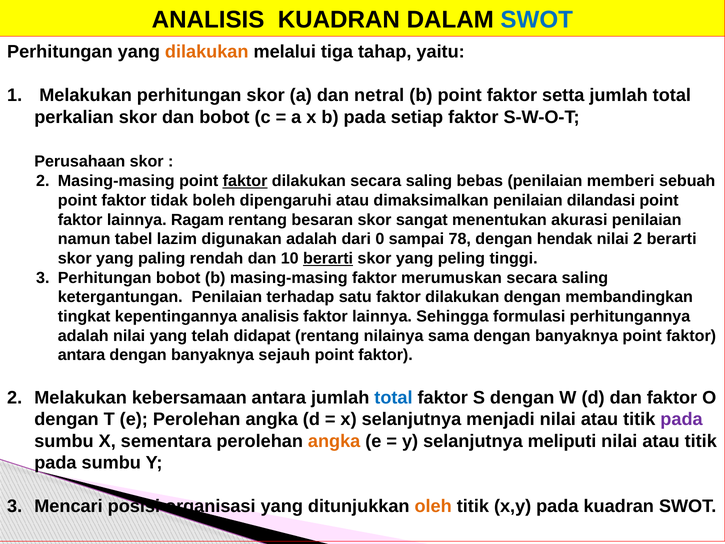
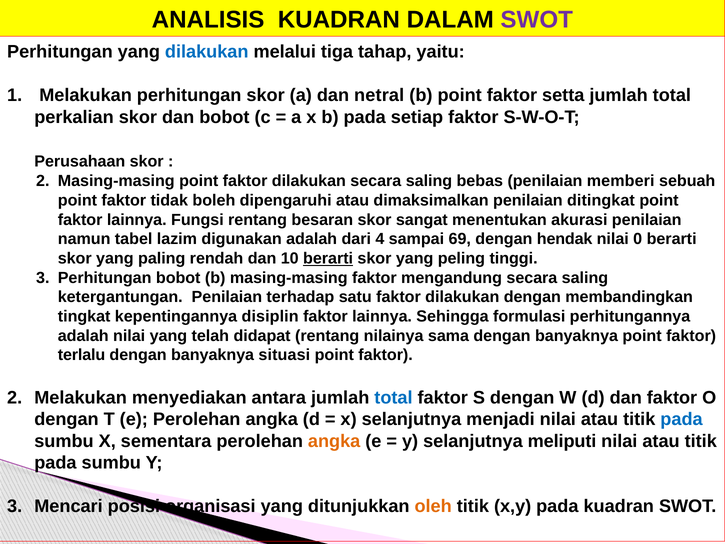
SWOT colour: blue -> purple (537, 20)
dilakukan colour: orange -> blue (207, 52)
faktor underline: present -> none (245, 181)
dilandasi: dilandasi -> ditingkat (601, 200)
Ragam: Ragam -> Fungsi (197, 220)
0: 0 -> 4 (380, 239)
78: 78 -> 69 (460, 239)
nilai 2: 2 -> 0 (638, 239)
merumuskan: merumuskan -> mengandung (452, 278)
kepentingannya analisis: analisis -> disiplin (270, 316)
antara: antara -> terlalu (82, 355)
sejauh: sejauh -> situasi (284, 355)
kebersamaan: kebersamaan -> menyediakan (189, 397)
pada colour: purple -> blue (682, 419)
